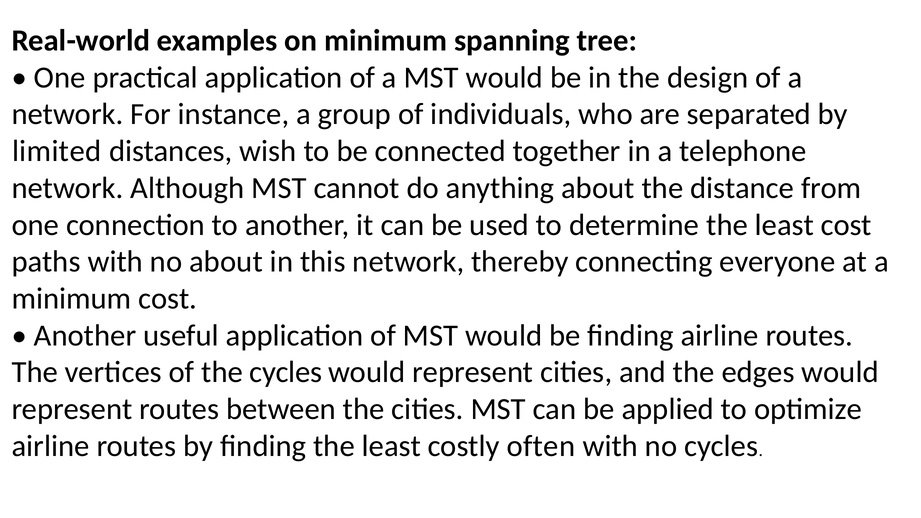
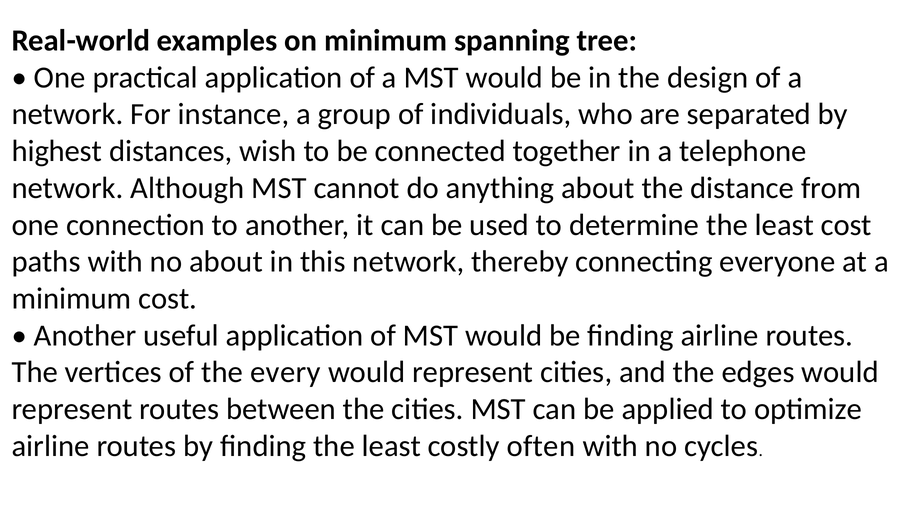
limited: limited -> highest (57, 151)
the cycles: cycles -> every (285, 372)
